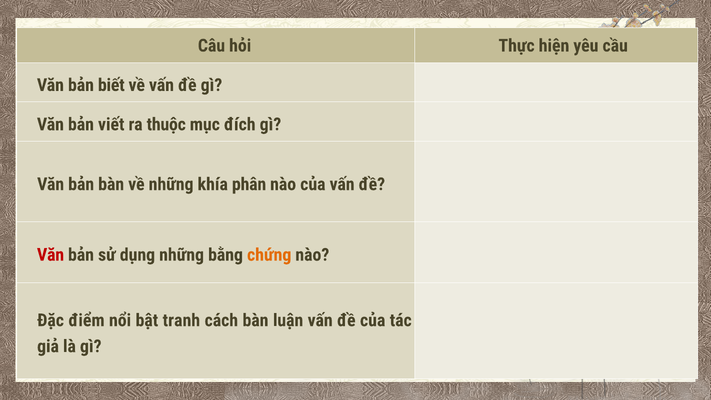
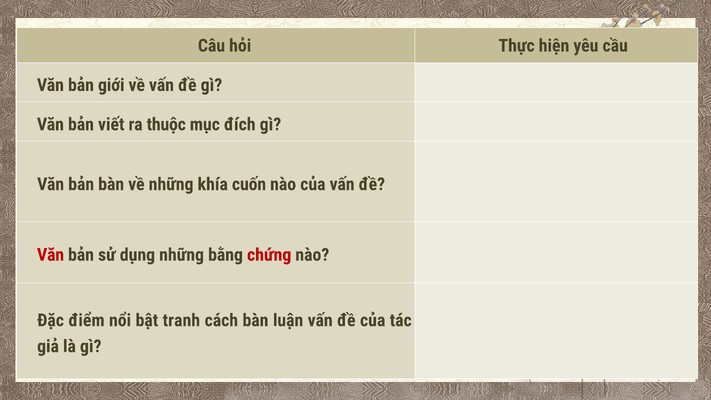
biết: biết -> giới (111, 85)
phân: phân -> cuốn (249, 184)
chứng colour: orange -> red (269, 255)
